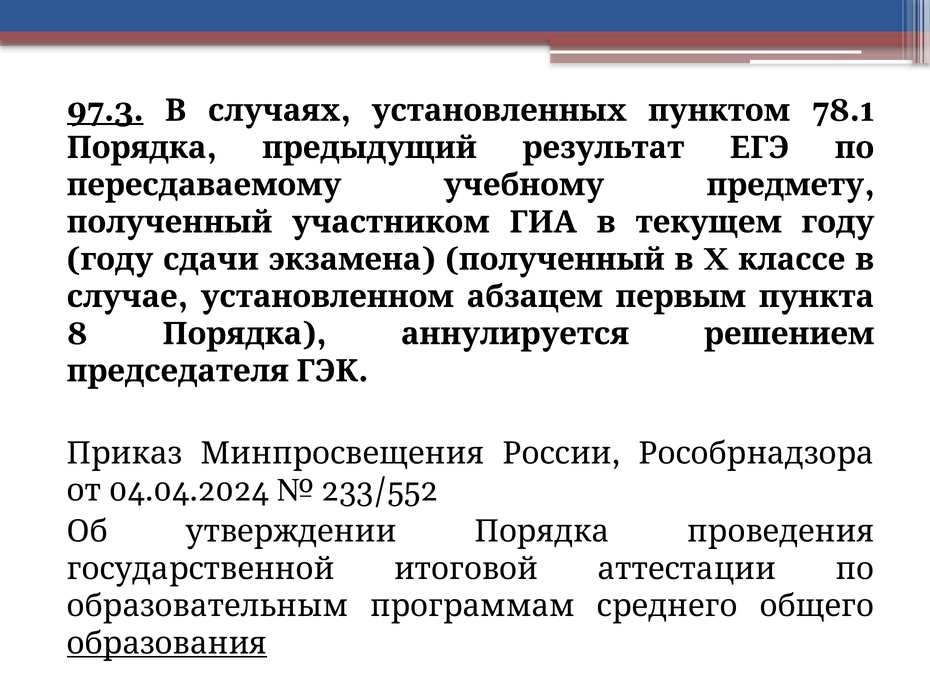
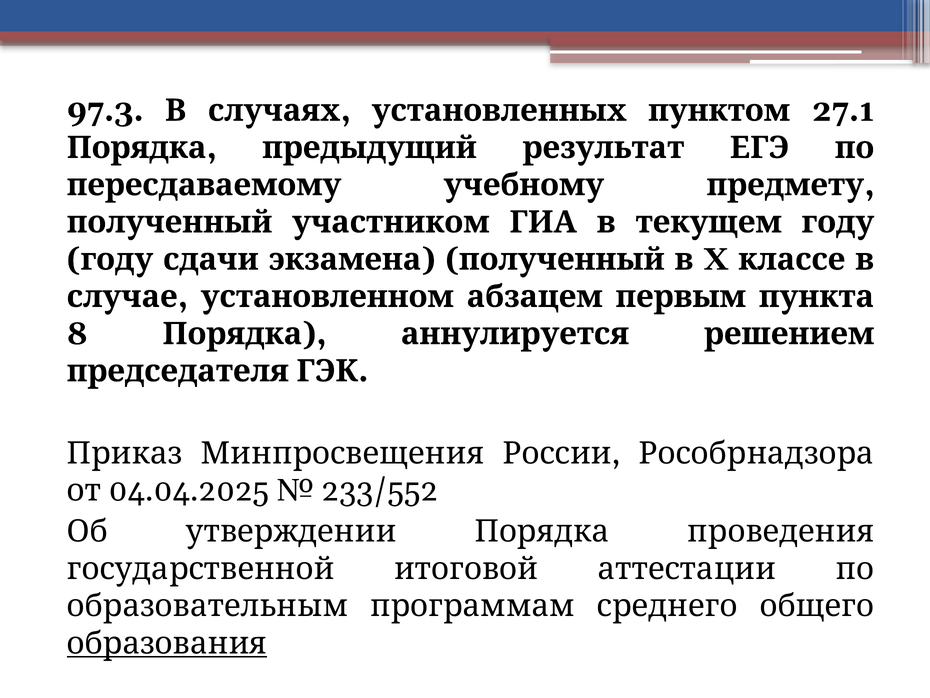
97.3 underline: present -> none (105, 110)
78.1: 78.1 -> 27.1 (843, 110)
04.04.2024: 04.04.2024 -> 04.04.2025 (189, 490)
